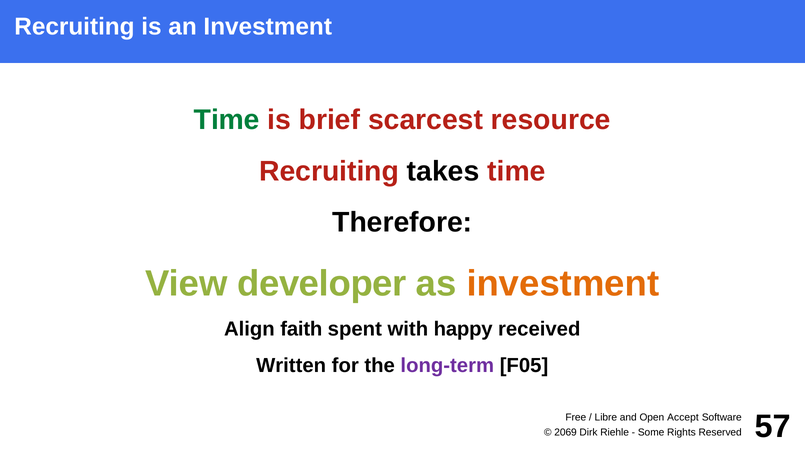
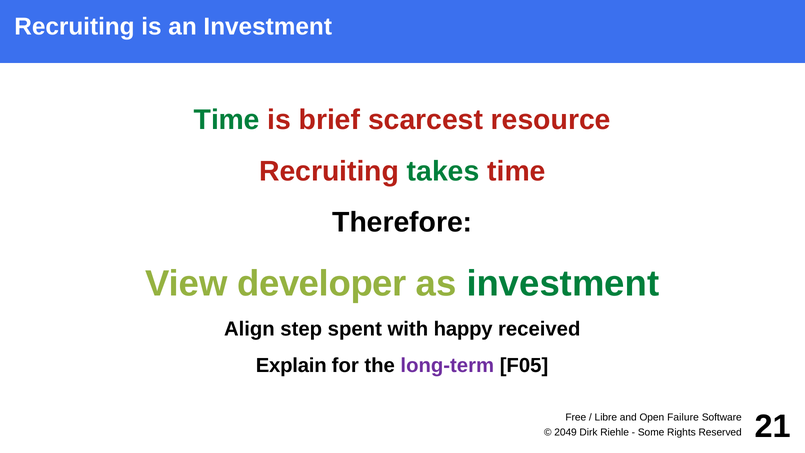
takes colour: black -> green (443, 171)
investment colour: orange -> green (563, 284)
faith: faith -> step (301, 329)
Written: Written -> Explain (291, 365)
Accept: Accept -> Failure (683, 417)
2069: 2069 -> 2049 (566, 432)
57: 57 -> 21 (773, 426)
